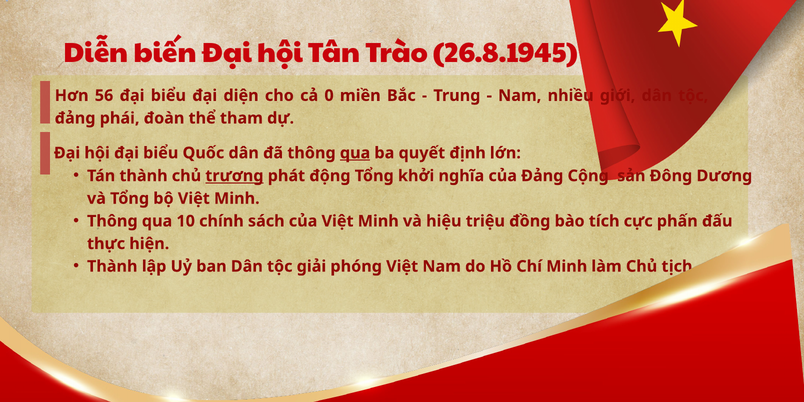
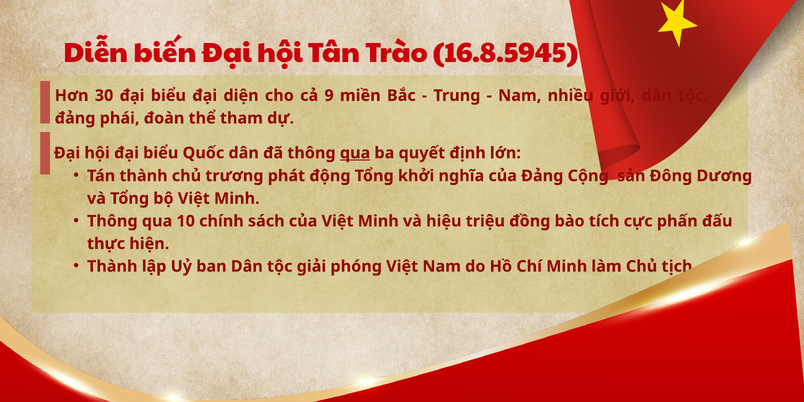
26.8.1945: 26.8.1945 -> 16.8.5945 (506, 53)
56: 56 -> 30 (104, 96)
0: 0 -> 9 (329, 96)
trương underline: present -> none (234, 176)
